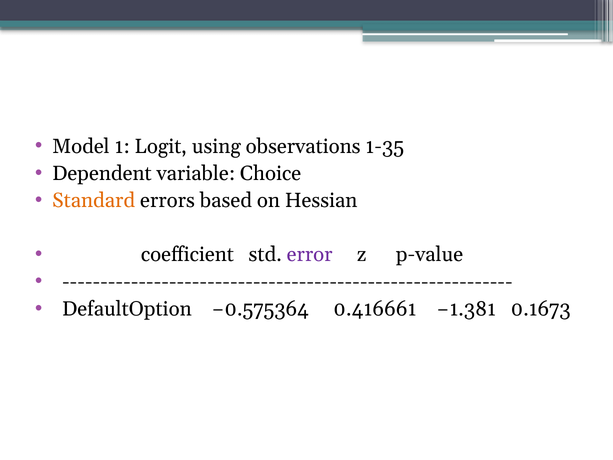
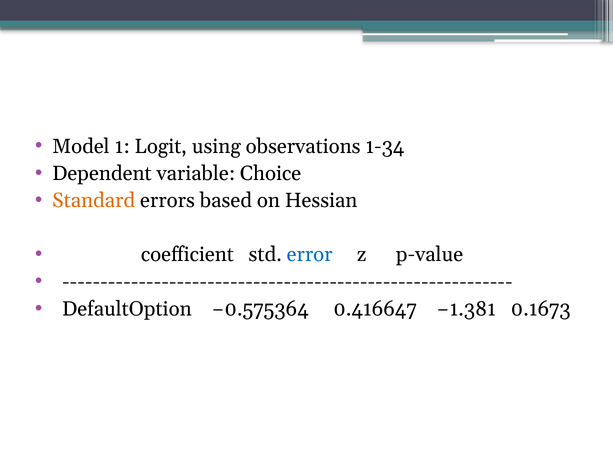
1-35: 1-35 -> 1-34 (385, 146)
error colour: purple -> blue (310, 255)
0.416661: 0.416661 -> 0.416647 (375, 309)
